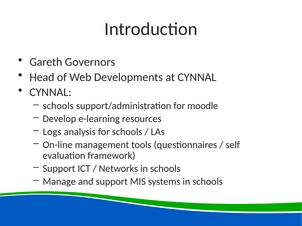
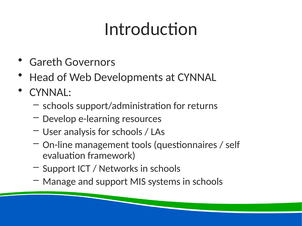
moodle: moodle -> returns (203, 106)
Logs: Logs -> User (52, 132)
